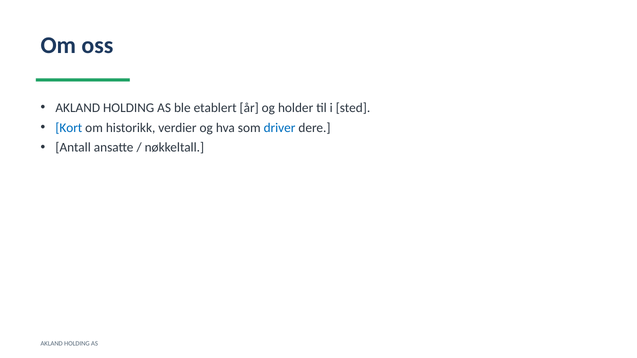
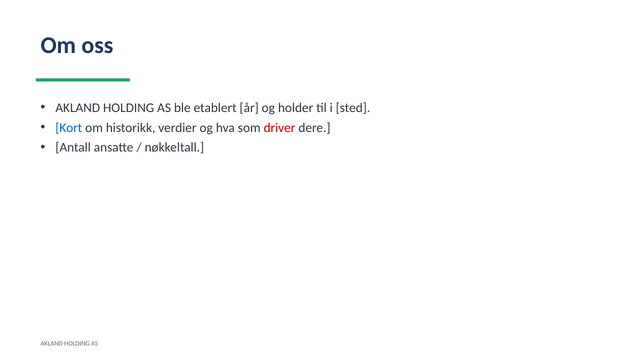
driver colour: blue -> red (280, 128)
